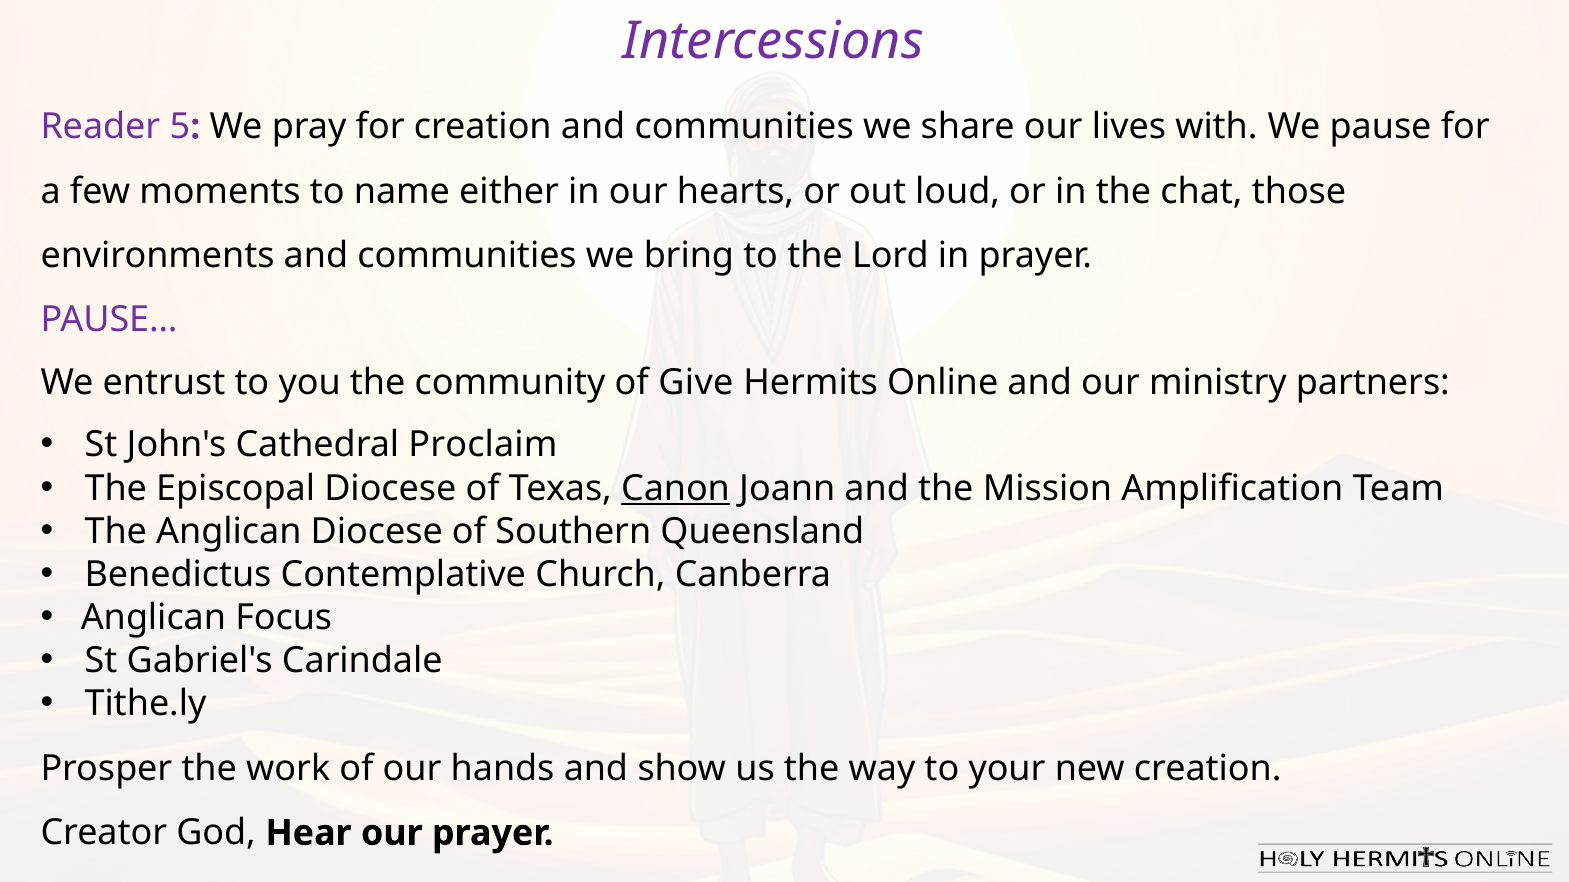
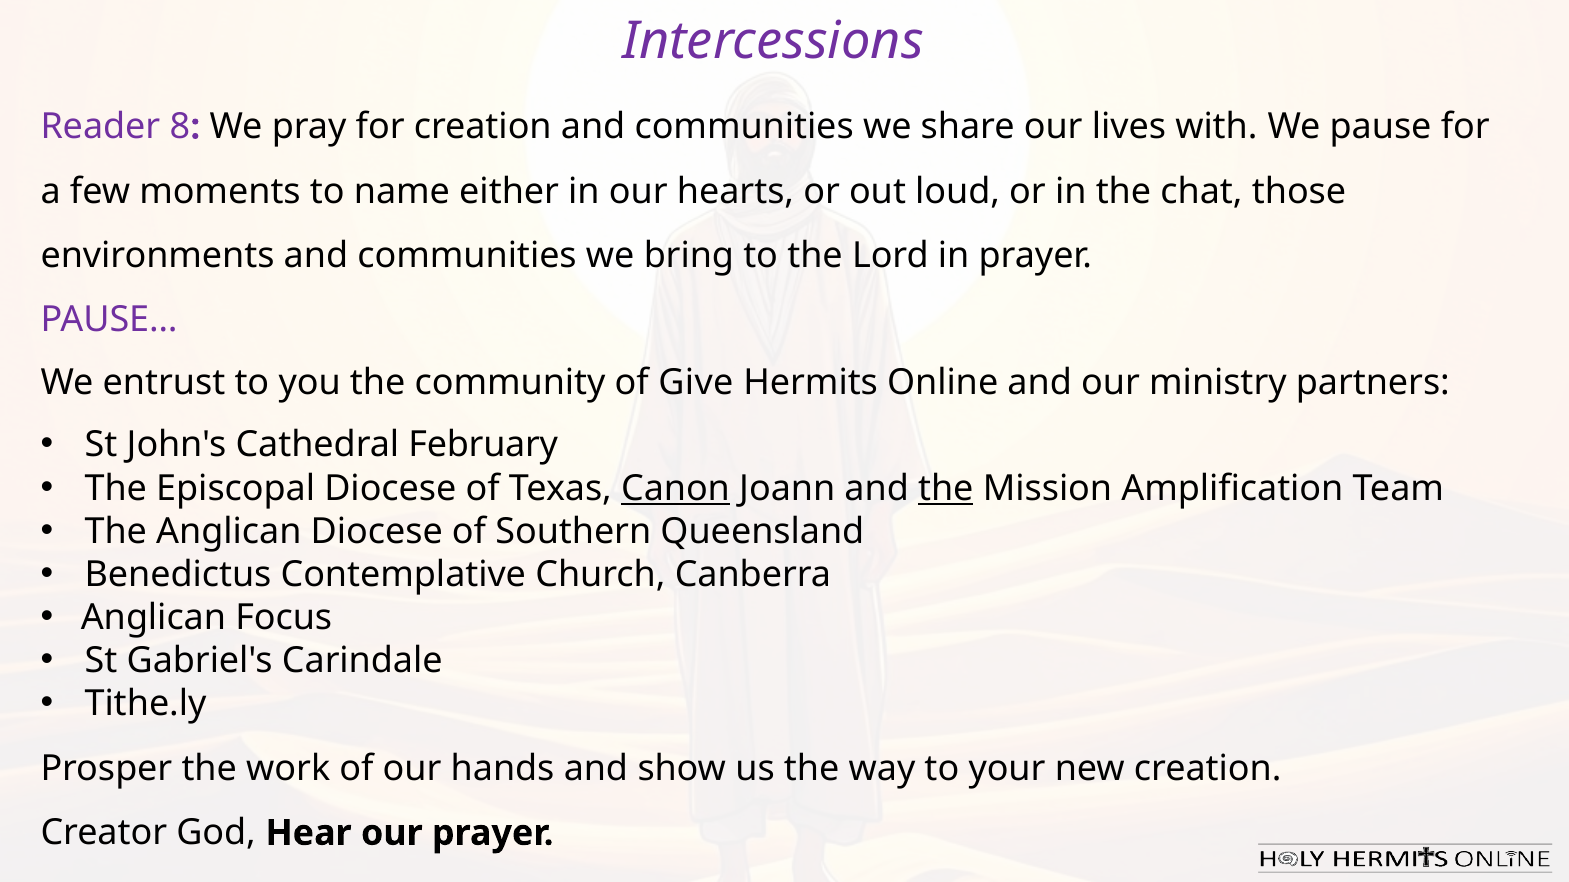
5: 5 -> 8 (180, 127)
Proclaim: Proclaim -> February (483, 445)
the underline: none -> present (946, 488)
